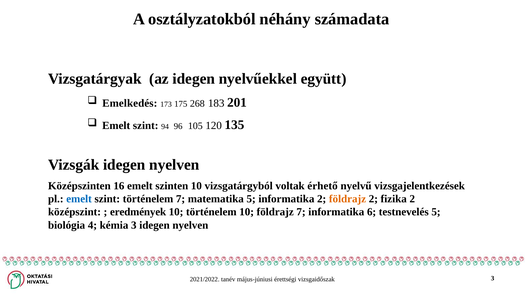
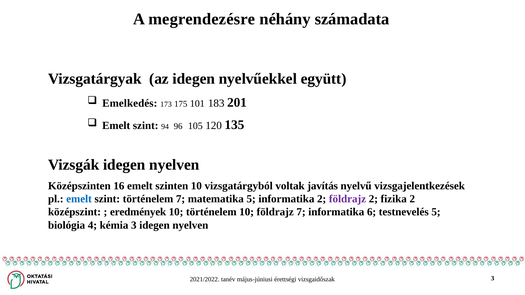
osztályzatokból: osztályzatokból -> megrendezésre (202, 19)
268: 268 -> 101 (197, 104)
érhető: érhető -> javítás (323, 186)
földrajz colour: orange -> purple (347, 199)
